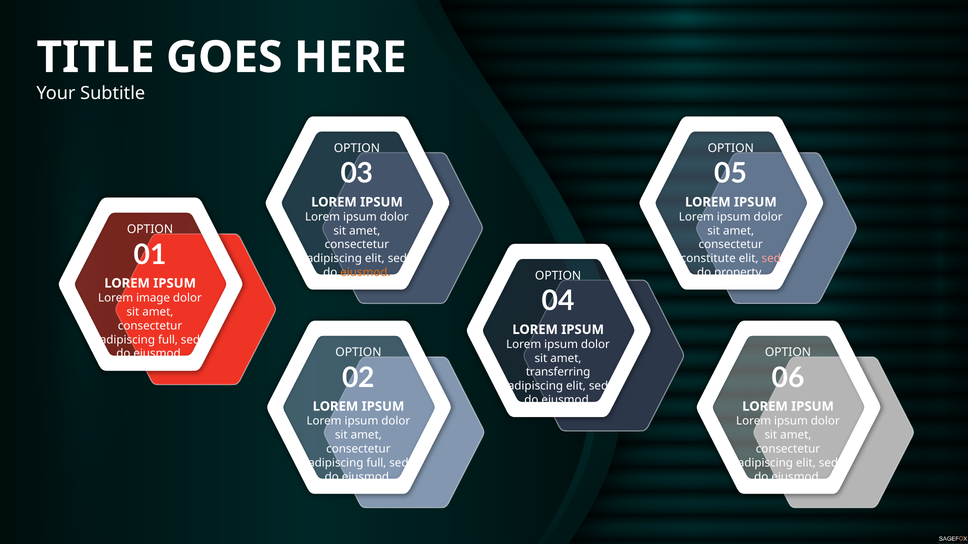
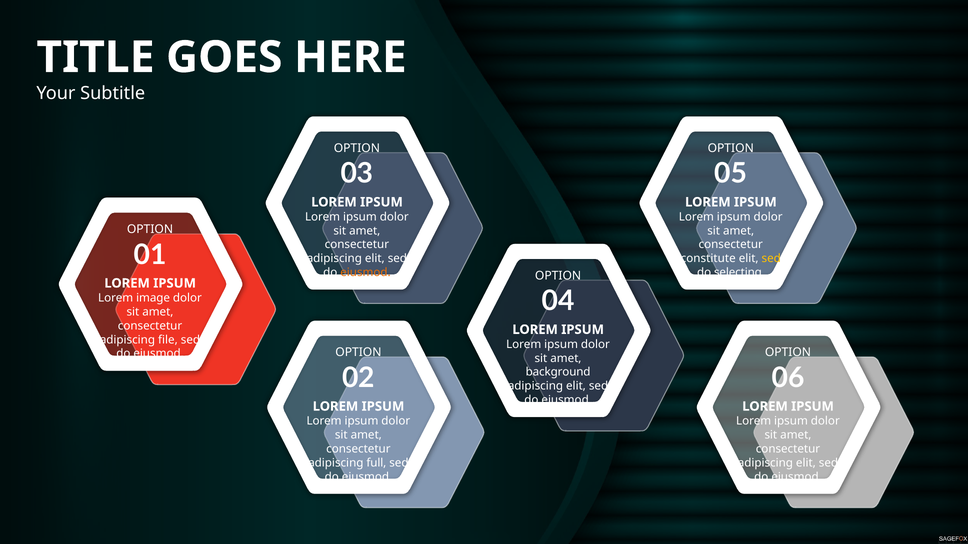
sed colour: pink -> yellow (771, 259)
property: property -> selecting (739, 273)
full: full -> file (168, 340)
transferring: transferring -> background (558, 372)
